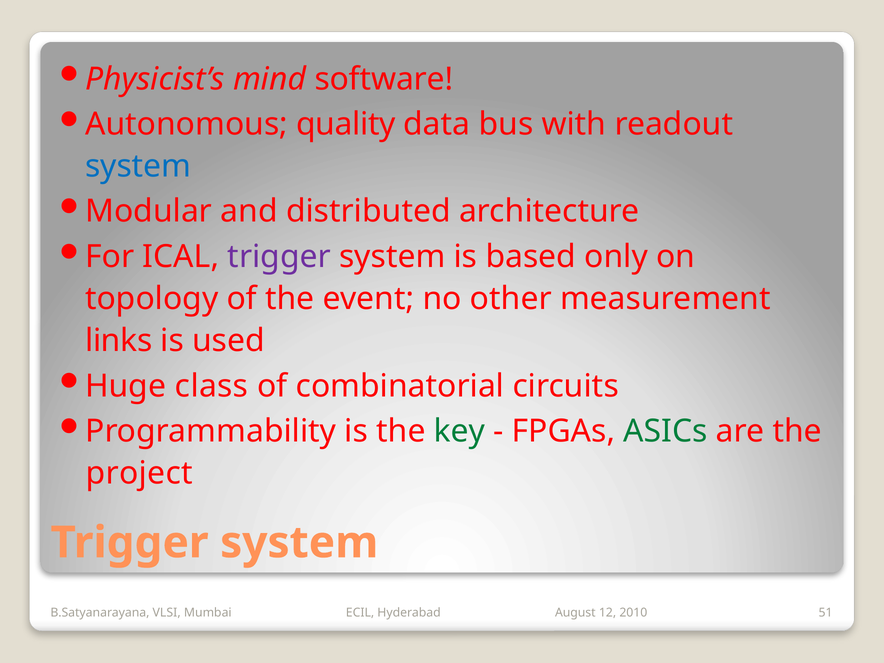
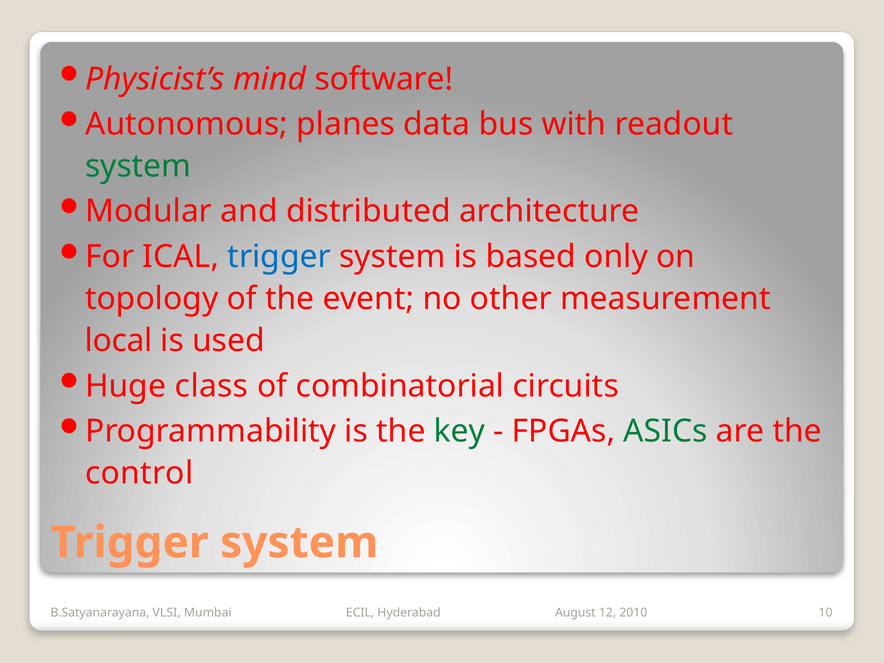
quality: quality -> planes (346, 124)
system colour: blue -> green (138, 166)
trigger colour: purple -> blue (279, 257)
links: links -> local (119, 341)
project: project -> control (139, 473)
51: 51 -> 10 (826, 613)
